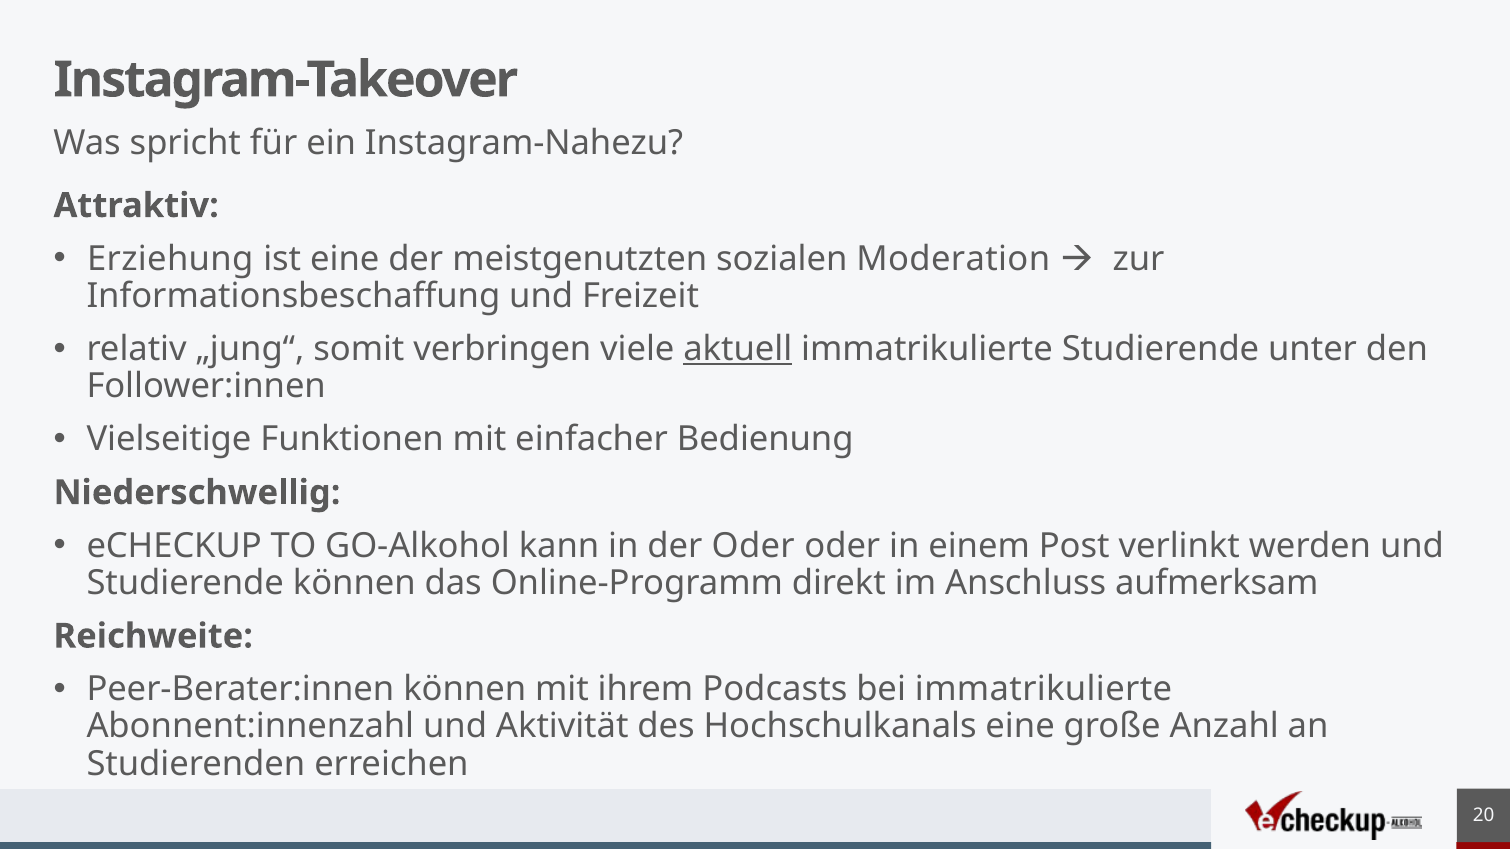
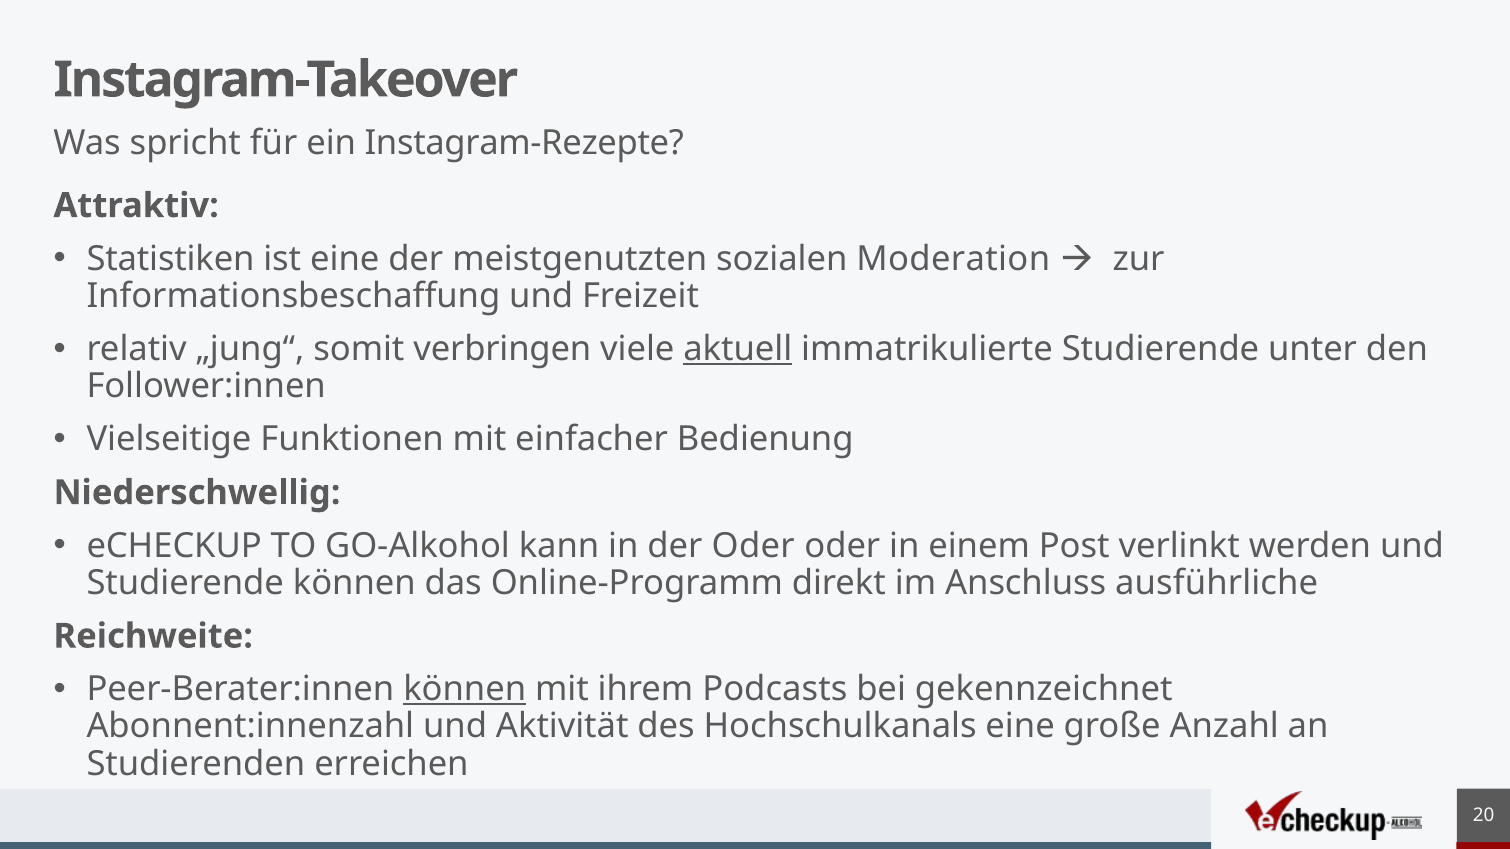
Instagram-Nahezu: Instagram-Nahezu -> Instagram-Rezepte (524, 143)
Erziehung: Erziehung -> Statistiken (171, 259)
aufmerksam: aufmerksam -> ausführliche (1217, 583)
können underline: none -> present (465, 690)
bei immatrikulierte: immatrikulierte -> gekennzeichnet (1044, 690)
